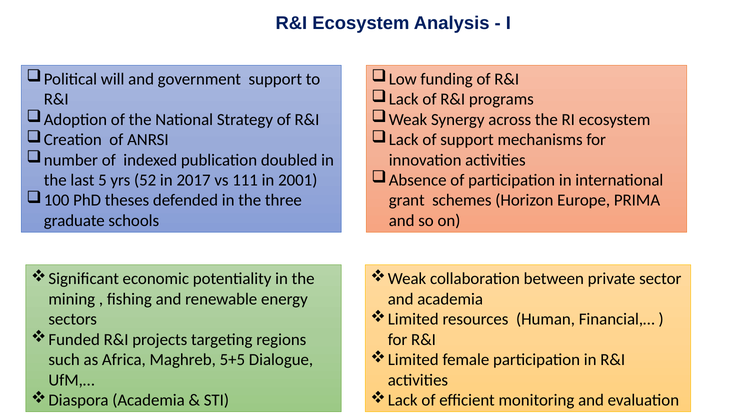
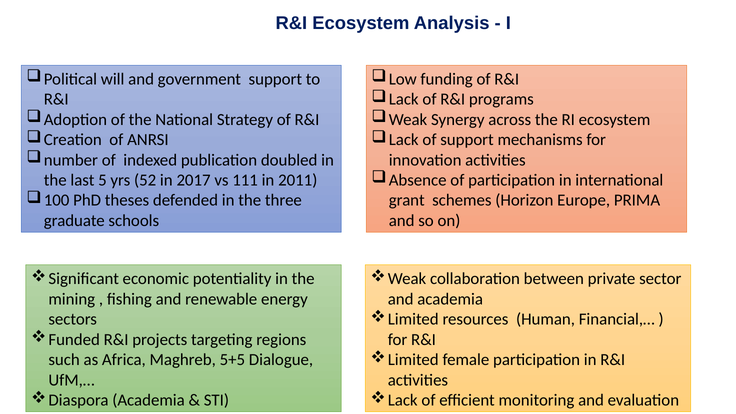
2001: 2001 -> 2011 (298, 180)
